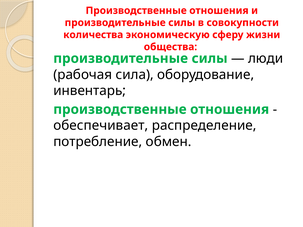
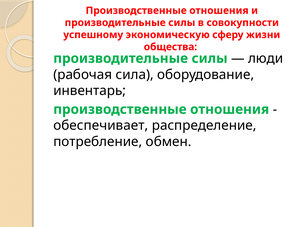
количества: количества -> успешному (93, 35)
